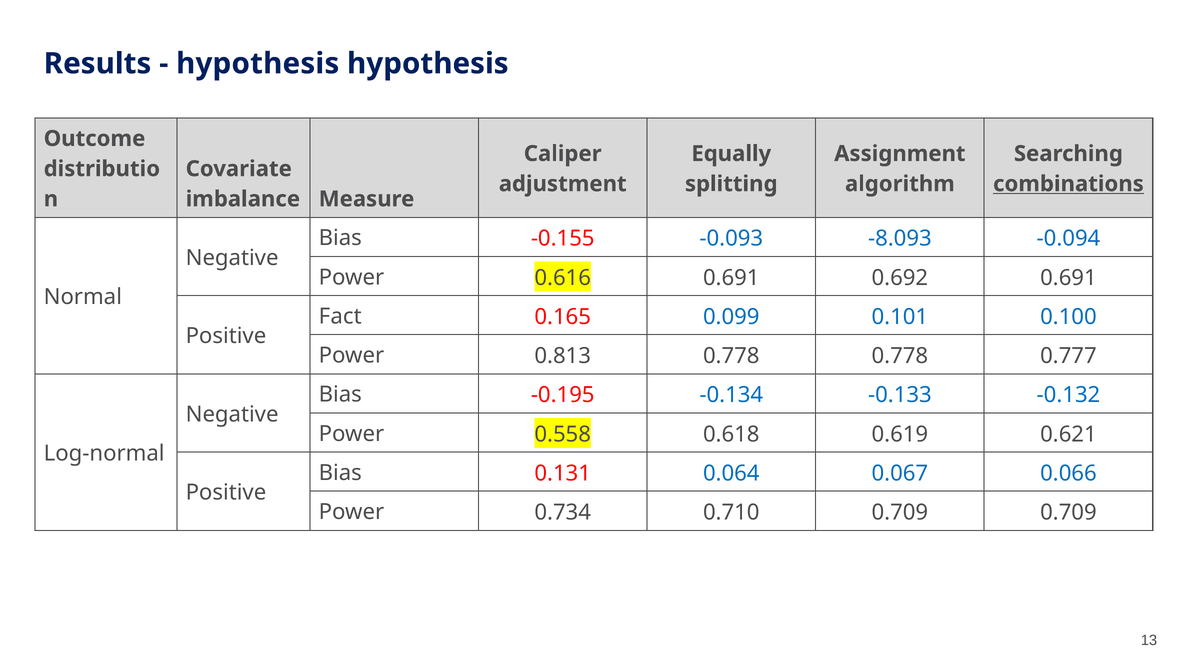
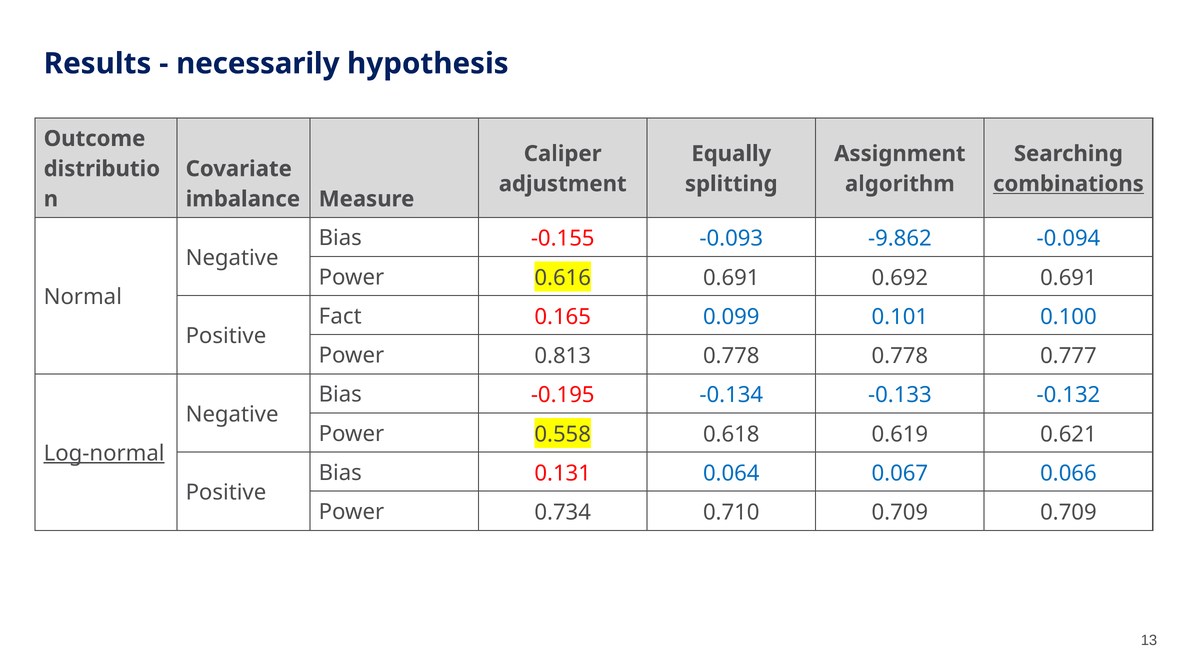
hypothesis: hypothesis -> necessarily (258, 64)
-8.093: -8.093 -> -9.862 (900, 238)
Log-normal underline: none -> present (104, 453)
